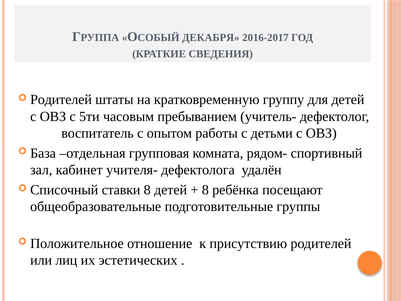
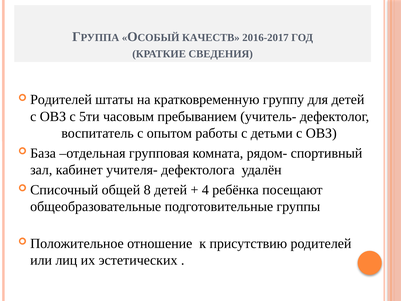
ДЕКАБРЯ: ДЕКАБРЯ -> КАЧЕСТВ (211, 38)
ставки: ставки -> общей (121, 190)
8: 8 -> 4 (205, 190)
